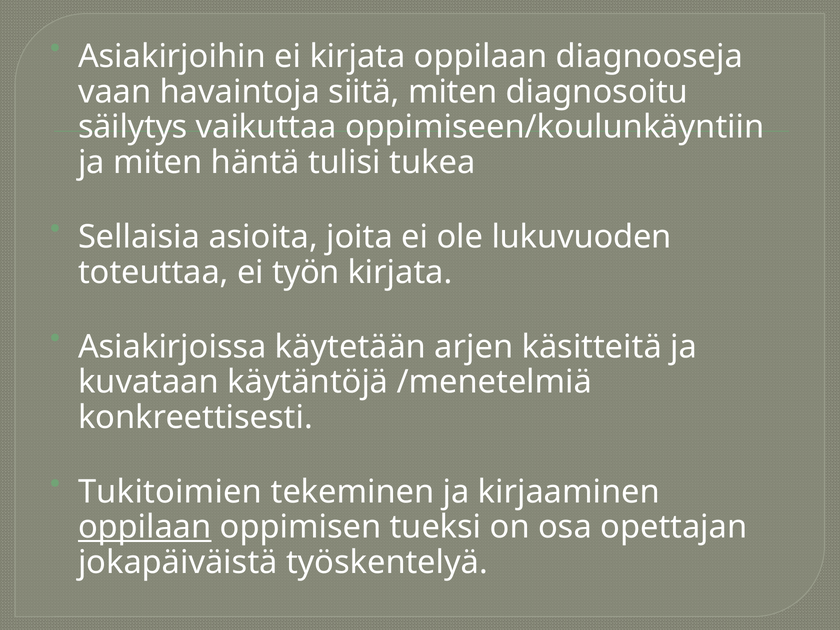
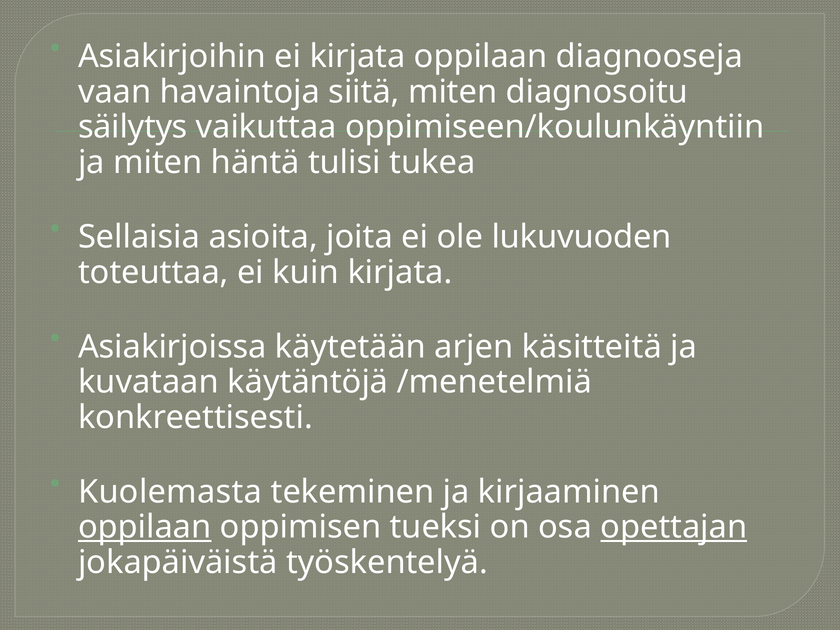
työn: työn -> kuin (306, 272)
Tukitoimien: Tukitoimien -> Kuolemasta (170, 492)
opettajan underline: none -> present (674, 527)
